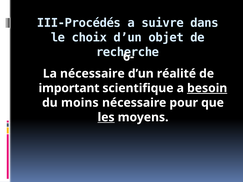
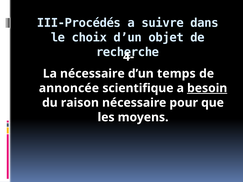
6-: 6- -> 4- (128, 57)
réalité: réalité -> temps (176, 74)
important: important -> annoncée (69, 88)
moins: moins -> raison (80, 103)
les underline: present -> none (106, 117)
